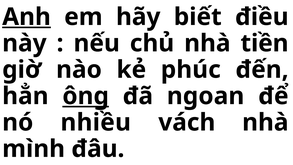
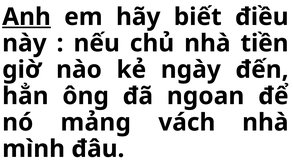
phúc: phúc -> ngày (191, 70)
ông underline: present -> none (86, 96)
nhiều: nhiều -> mảng (96, 122)
